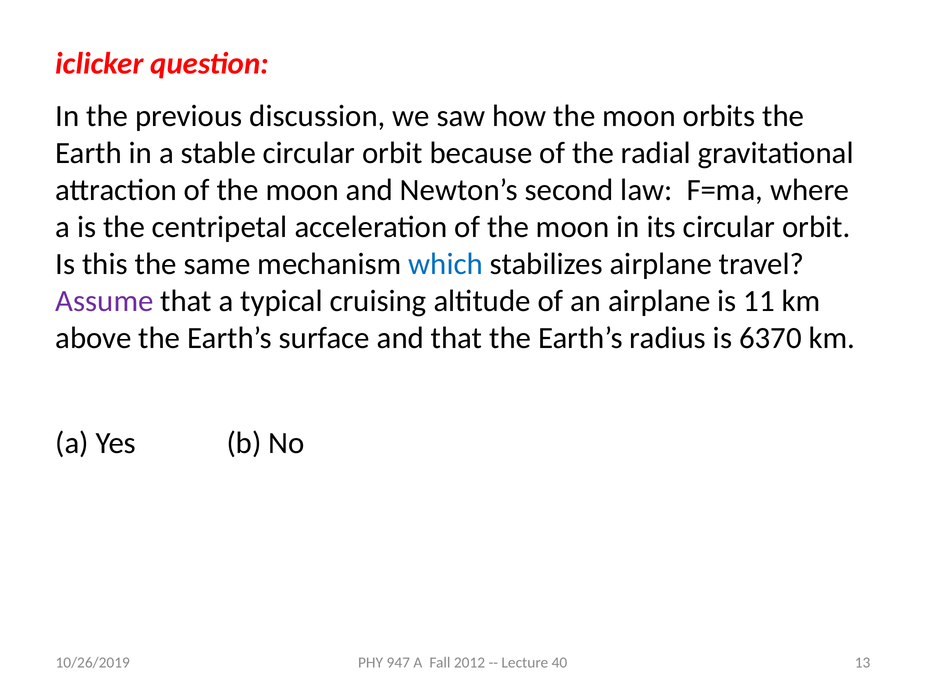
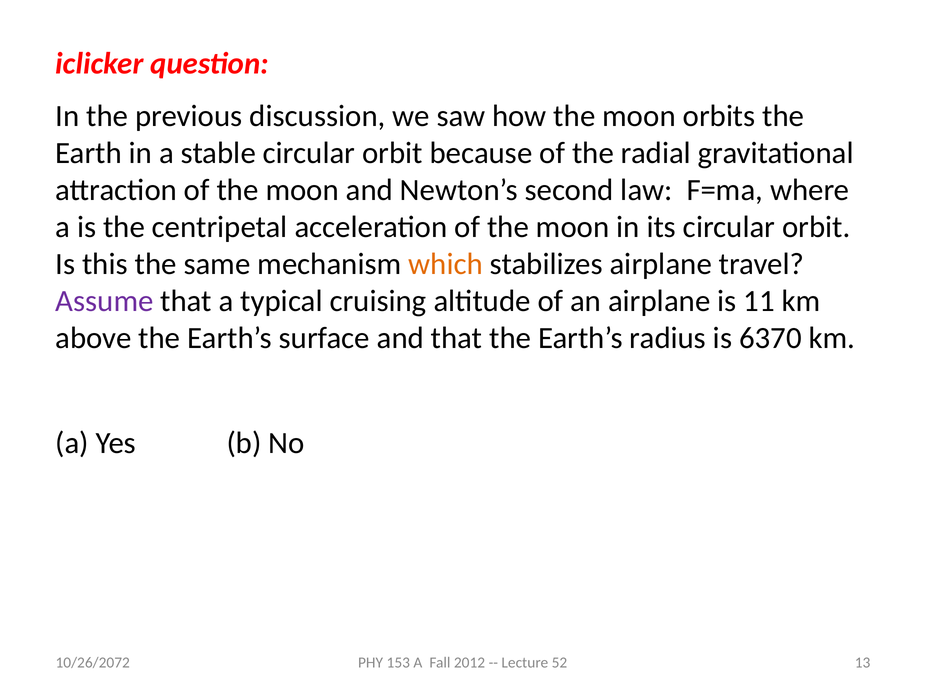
which colour: blue -> orange (446, 264)
947: 947 -> 153 (398, 663)
40: 40 -> 52 (559, 663)
10/26/2019: 10/26/2019 -> 10/26/2072 (93, 663)
